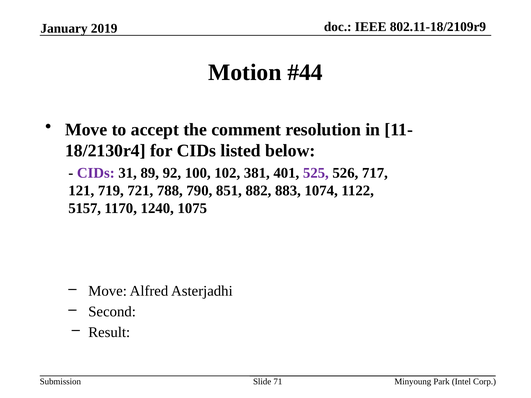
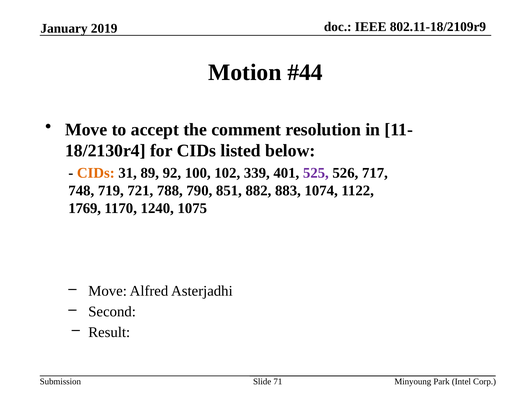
CIDs colour: purple -> orange (96, 173)
381: 381 -> 339 (257, 173)
121: 121 -> 748 (81, 191)
5157: 5157 -> 1769 (85, 208)
